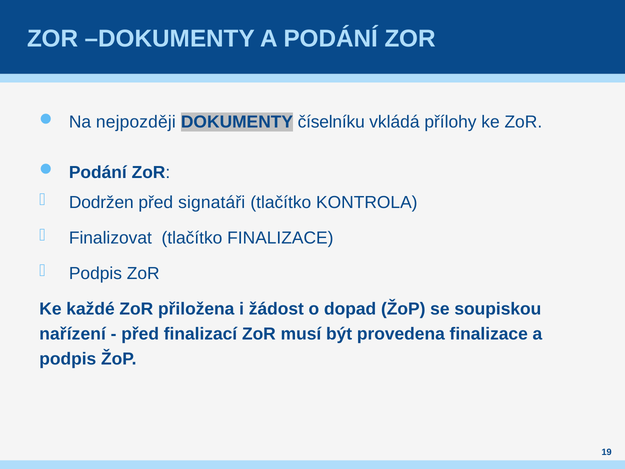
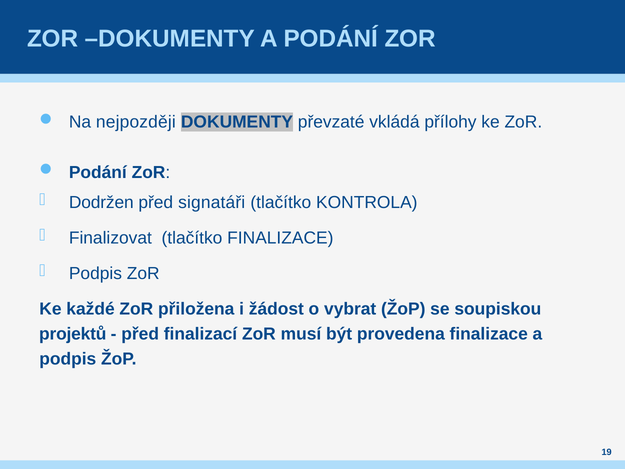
číselníku: číselníku -> převzaté (331, 122)
dopad: dopad -> vybrat (350, 309)
nařízení: nařízení -> projektů (73, 334)
